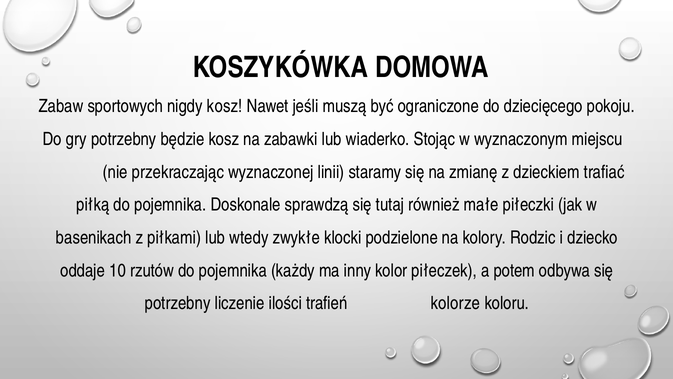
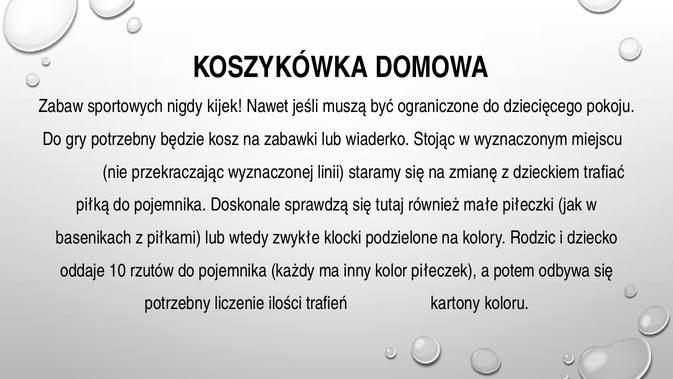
nigdy kosz: kosz -> kijek (225, 106)
kolorze: kolorze -> kartony (455, 303)
